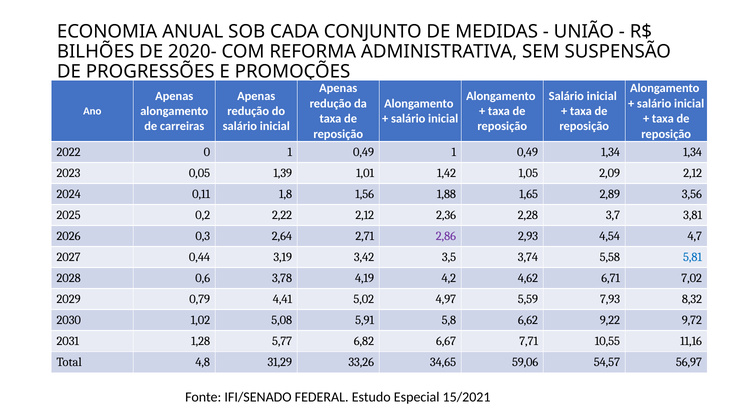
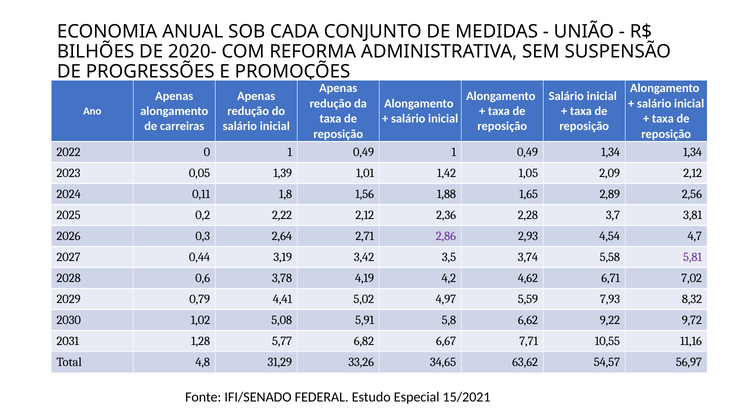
3,56: 3,56 -> 2,56 (692, 194)
5,81 colour: blue -> purple (693, 257)
59,06: 59,06 -> 63,62 (525, 362)
